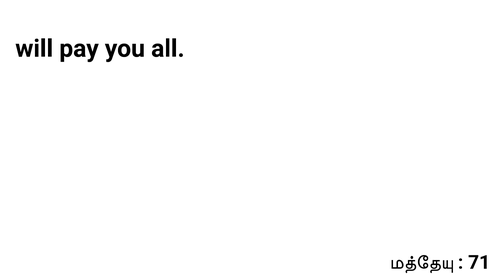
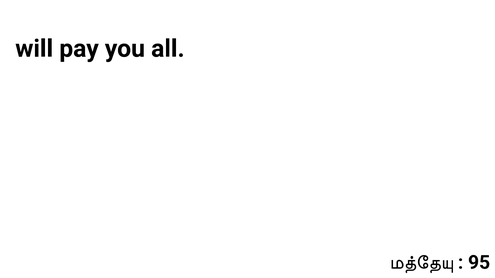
71: 71 -> 95 (479, 263)
